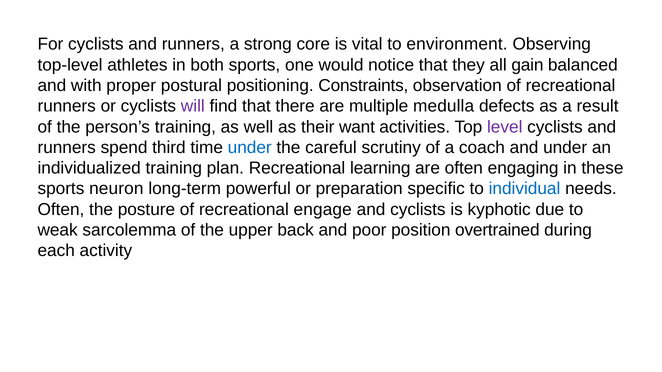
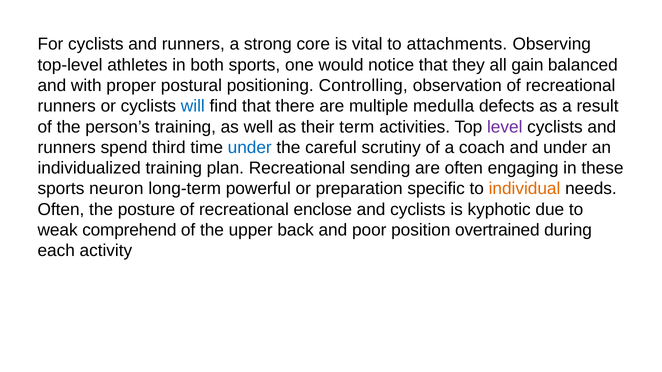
environment: environment -> attachments (457, 44)
Constraints: Constraints -> Controlling (363, 86)
will colour: purple -> blue (193, 106)
want: want -> term (357, 127)
learning: learning -> sending (380, 168)
individual colour: blue -> orange (525, 189)
engage: engage -> enclose (323, 210)
sarcolemma: sarcolemma -> comprehend (129, 230)
